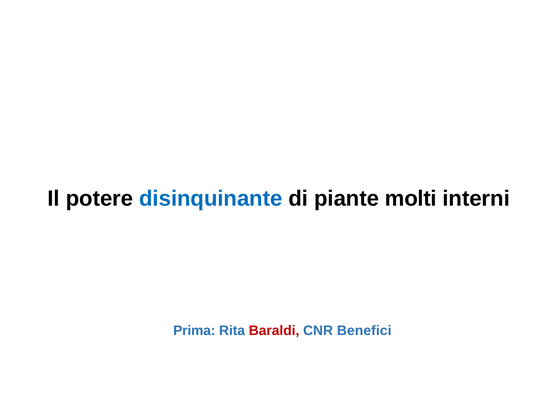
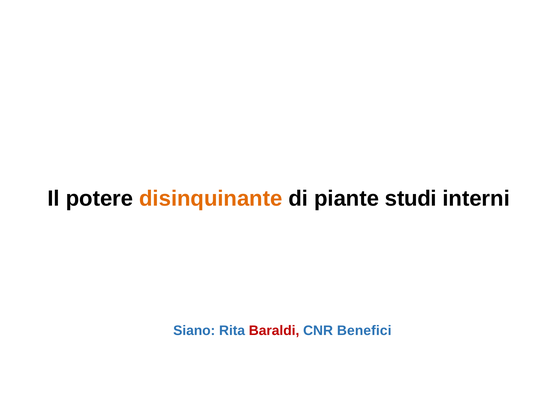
disinquinante colour: blue -> orange (211, 199)
molti: molti -> studi (411, 199)
Prima: Prima -> Siano (194, 331)
